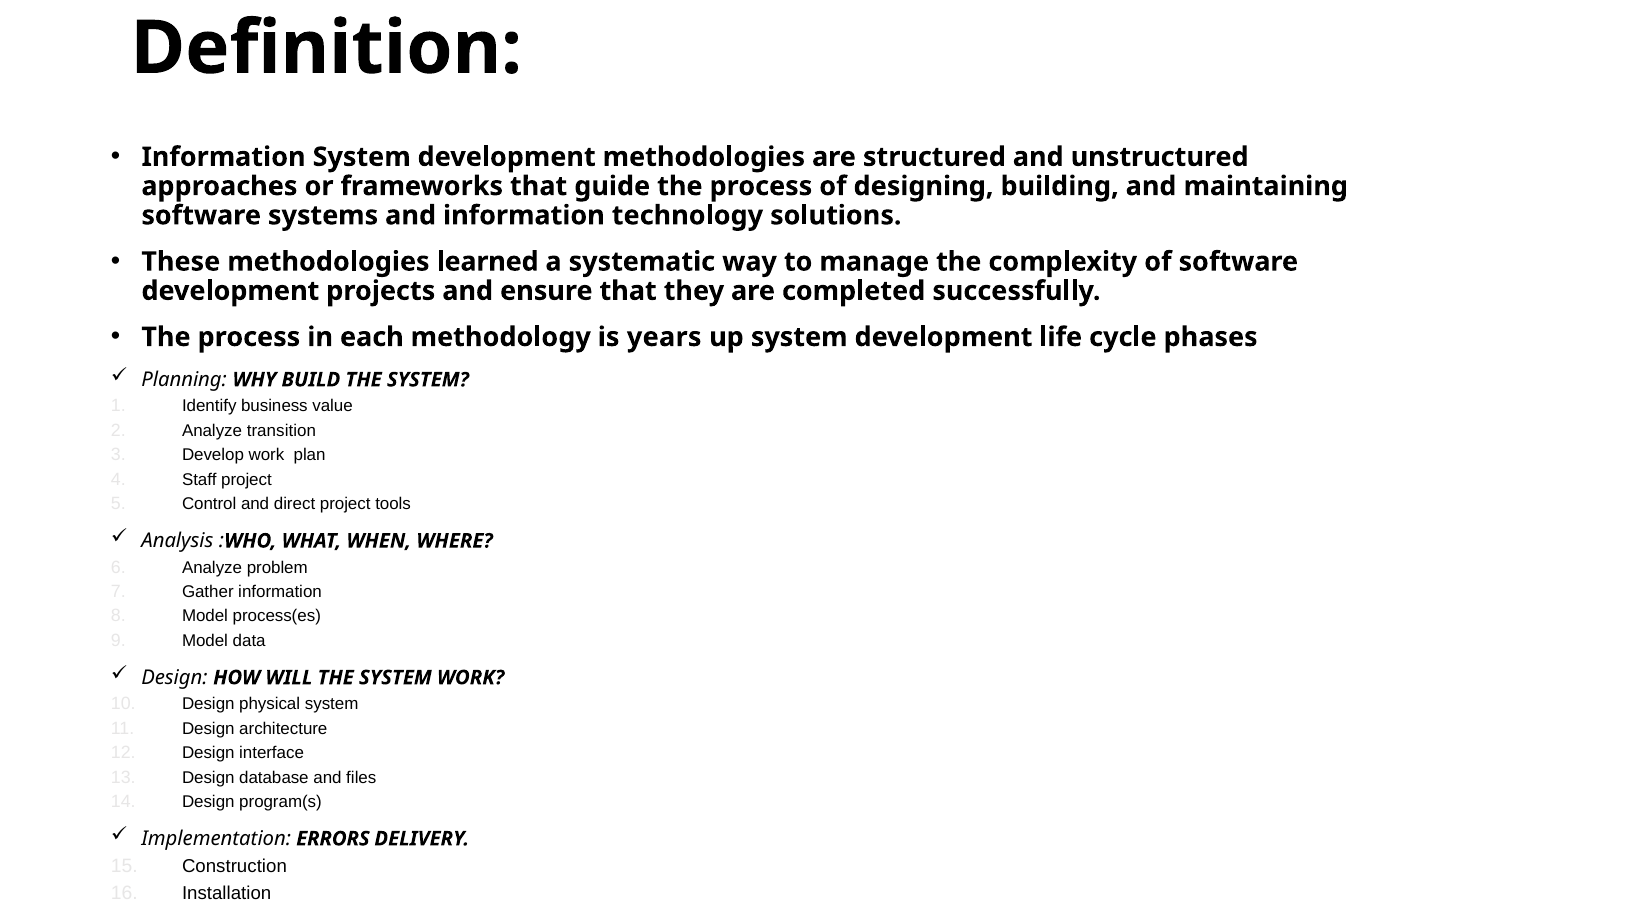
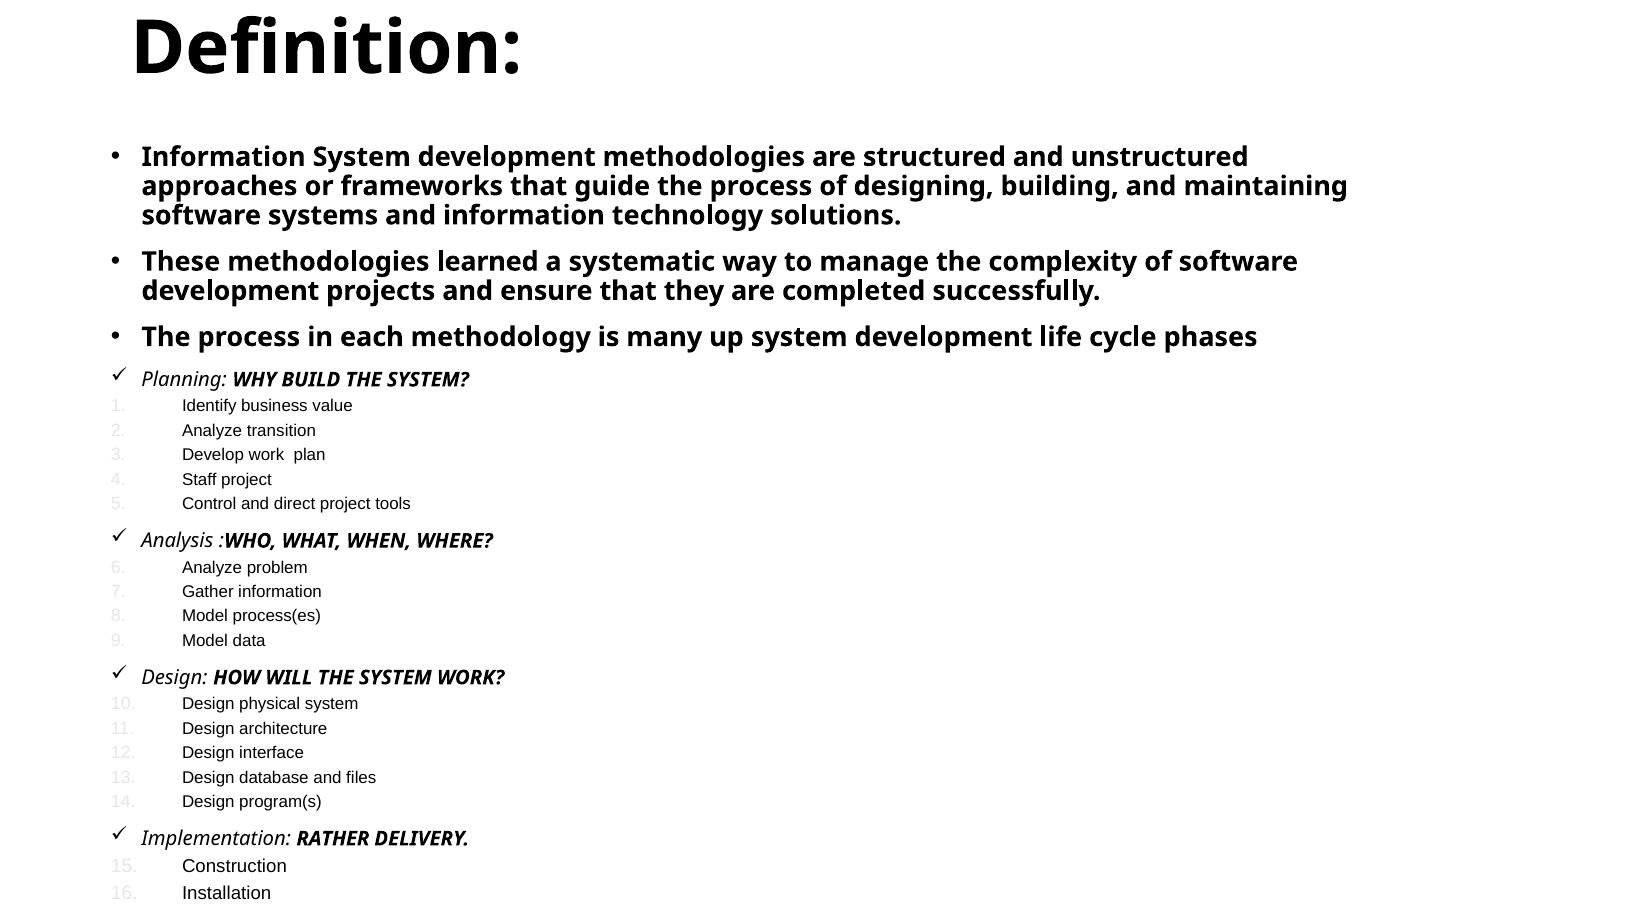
years: years -> many (664, 337)
ERRORS: ERRORS -> RATHER (333, 839)
